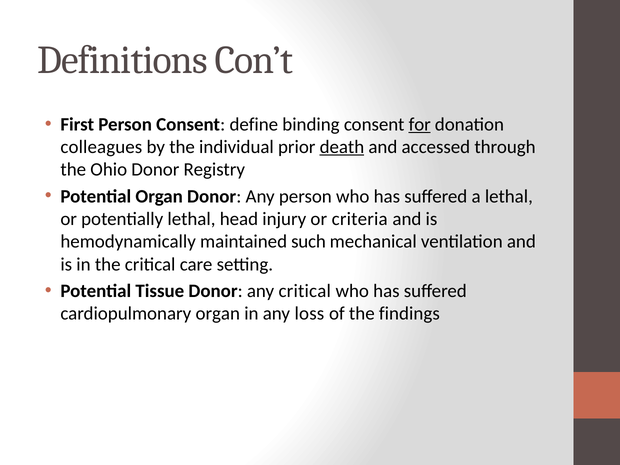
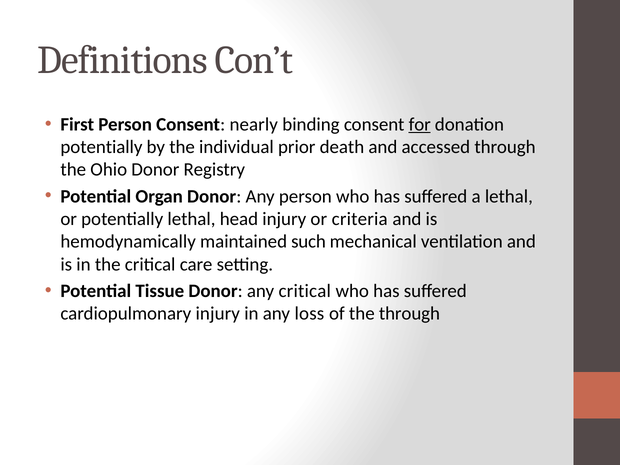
define: define -> nearly (254, 124)
colleagues: colleagues -> potentially (101, 147)
death underline: present -> none (342, 147)
cardiopulmonary organ: organ -> injury (218, 314)
the findings: findings -> through (409, 314)
